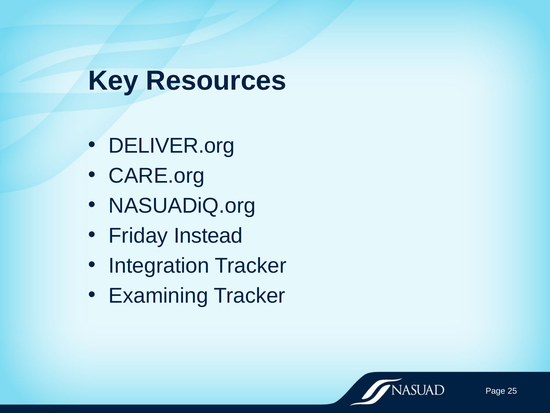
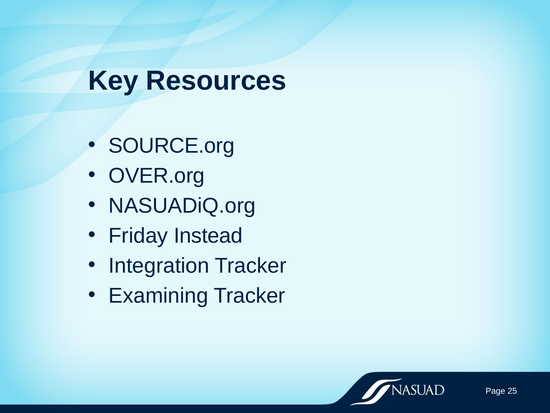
DELIVER.org: DELIVER.org -> SOURCE.org (172, 145)
CARE.org: CARE.org -> OVER.org (157, 175)
